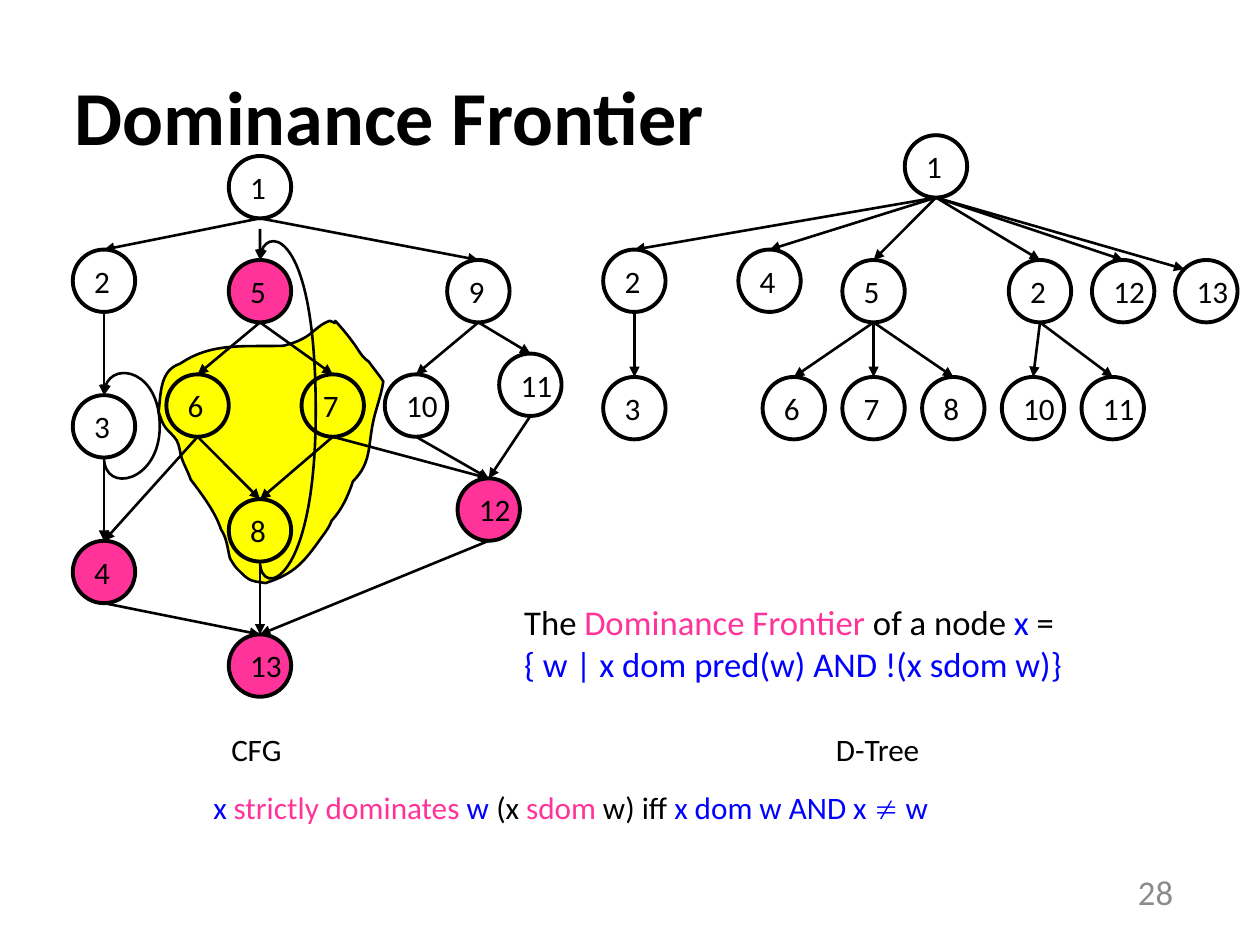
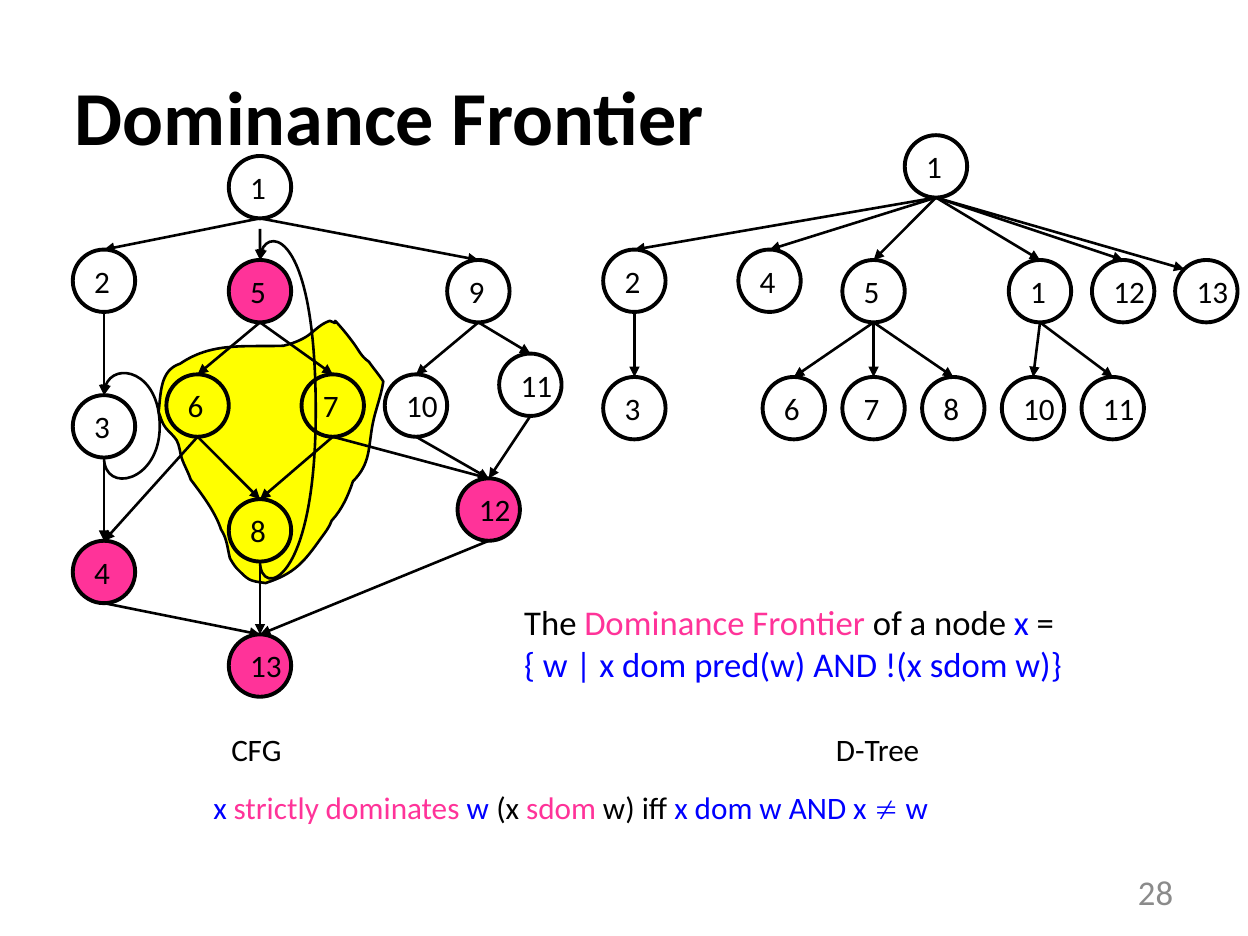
4 2: 2 -> 1 (1038, 293)
